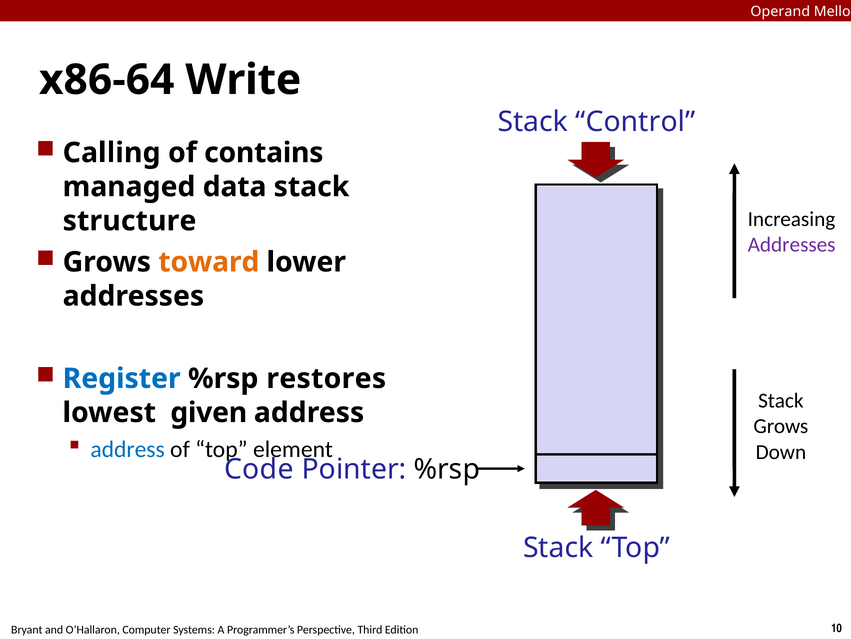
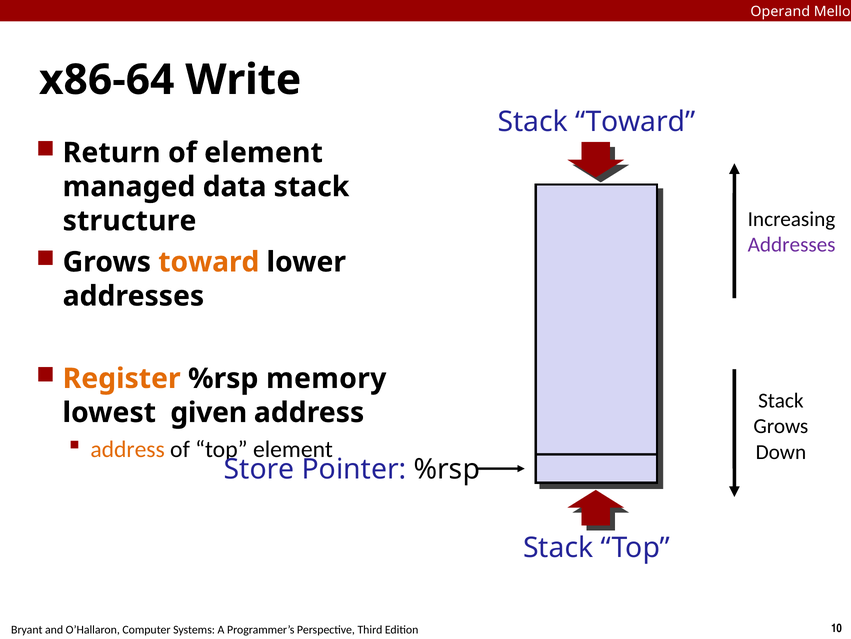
Stack Control: Control -> Toward (635, 122)
Calling: Calling -> Return (112, 153)
of contains: contains -> element (264, 153)
Register colour: blue -> orange (122, 378)
restores: restores -> memory (326, 378)
address colour: blue -> orange (128, 449)
Code: Code -> Store (259, 469)
